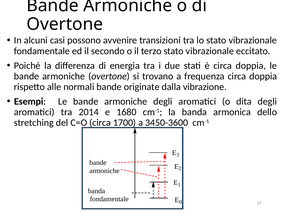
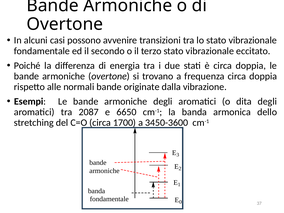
2014: 2014 -> 2087 (89, 112)
1680: 1680 -> 6650 (126, 112)
